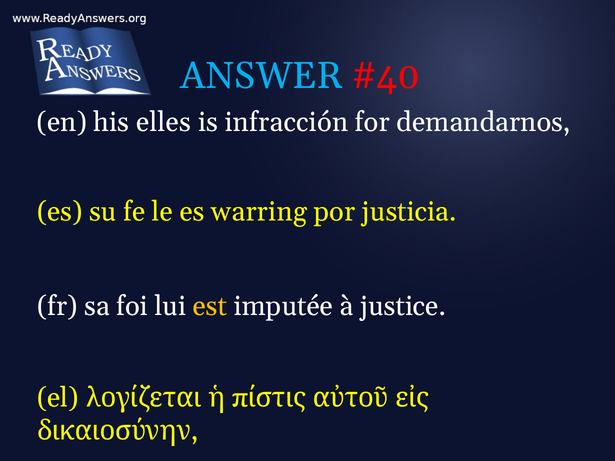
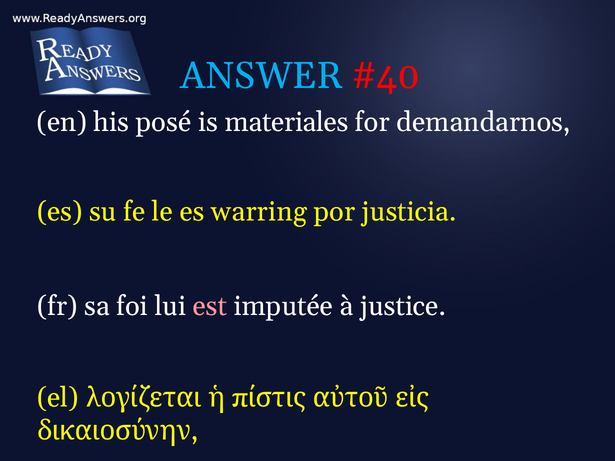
elles: elles -> posé (164, 123)
infracción: infracción -> materiales (287, 123)
est colour: yellow -> pink (210, 306)
